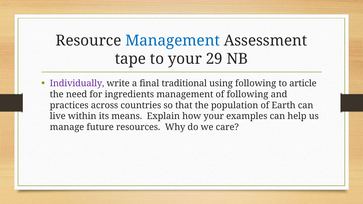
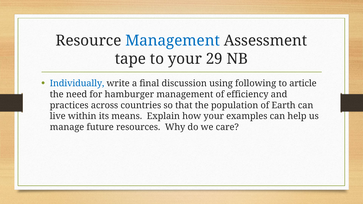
Individually colour: purple -> blue (77, 84)
traditional: traditional -> discussion (184, 84)
ingredients: ingredients -> hamburger (129, 94)
of following: following -> efficiency (248, 94)
